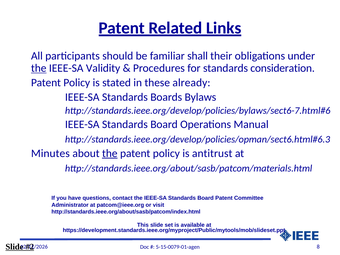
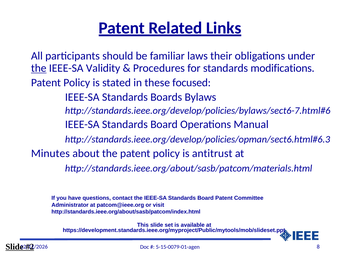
shall: shall -> laws (198, 56)
consideration: consideration -> modifications (283, 68)
already: already -> focused (192, 83)
the underline: present -> none (110, 153)
